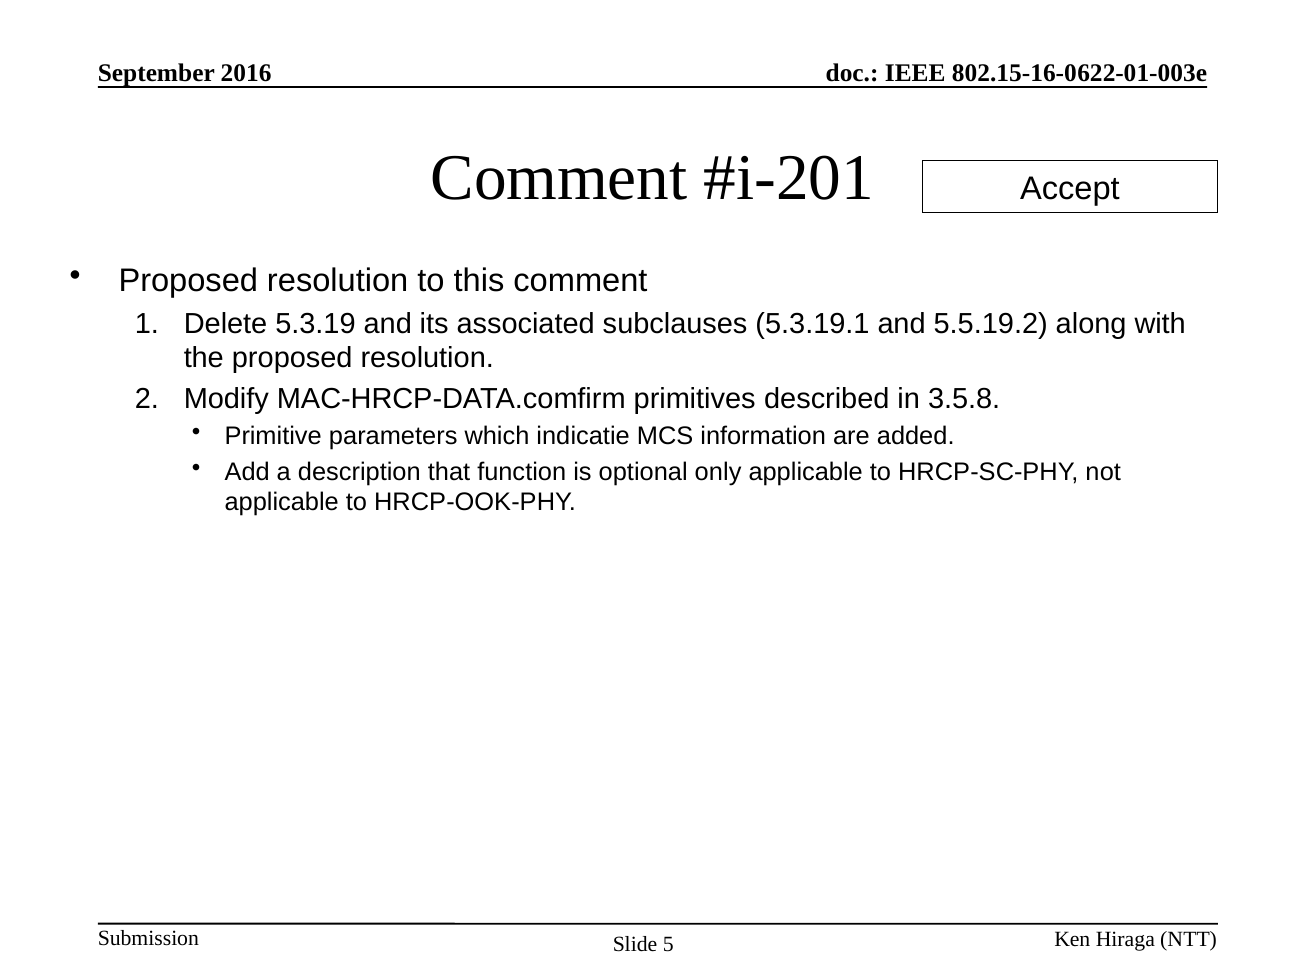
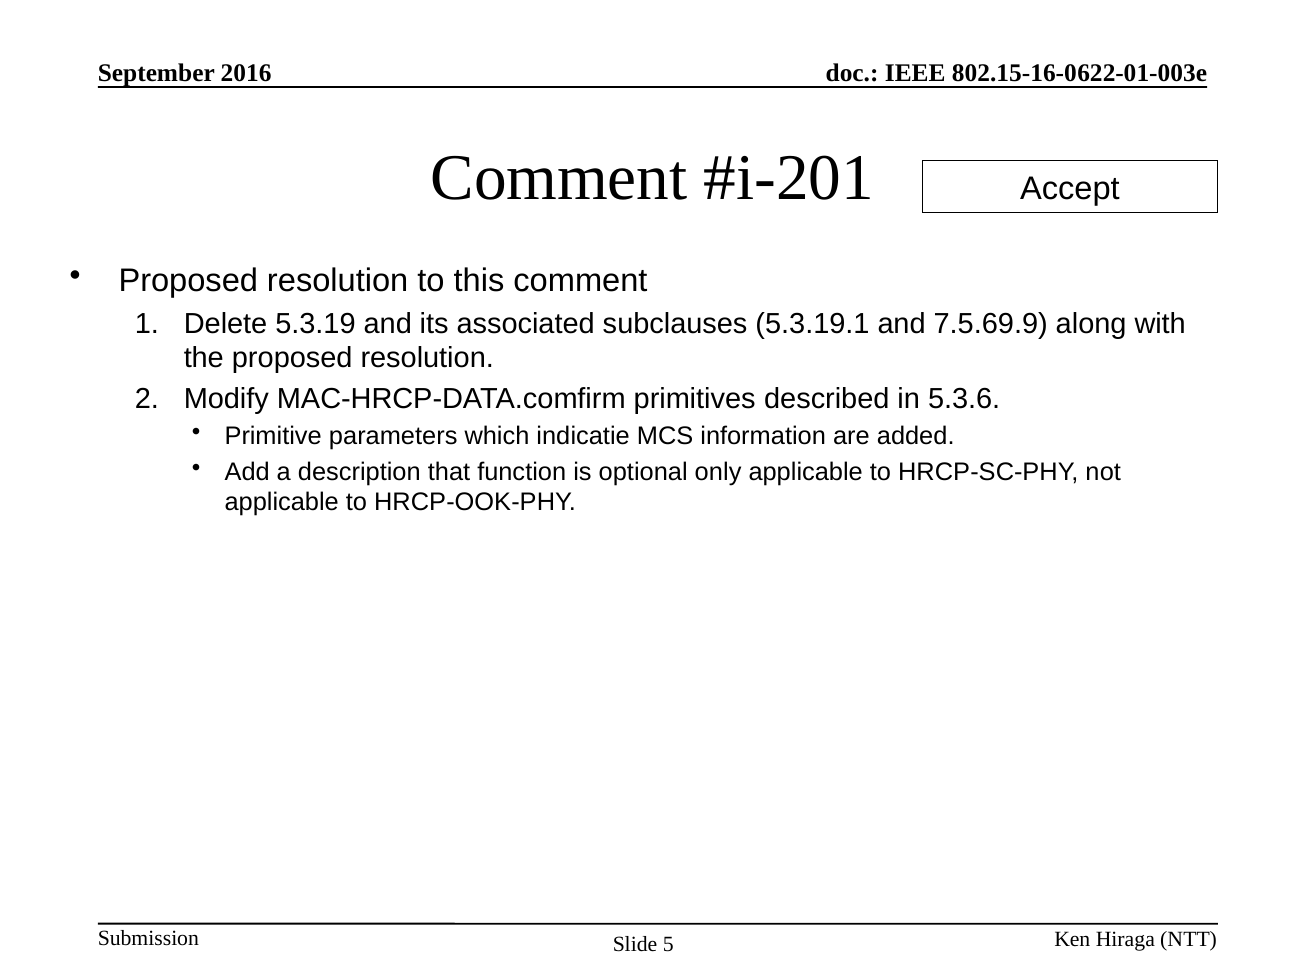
5.5.19.2: 5.5.19.2 -> 7.5.69.9 (991, 324)
3.5.8: 3.5.8 -> 5.3.6 (964, 399)
